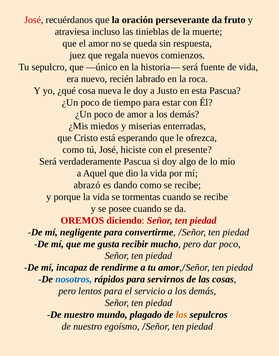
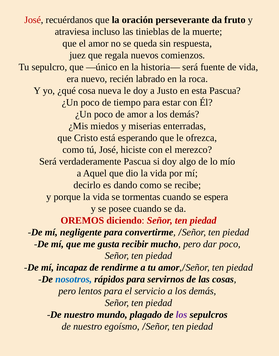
presente: presente -> merezco (193, 149)
abrazó: abrazó -> decirlo (87, 185)
cuando se recibe: recibe -> espera (216, 196)
los colour: orange -> purple (182, 314)
